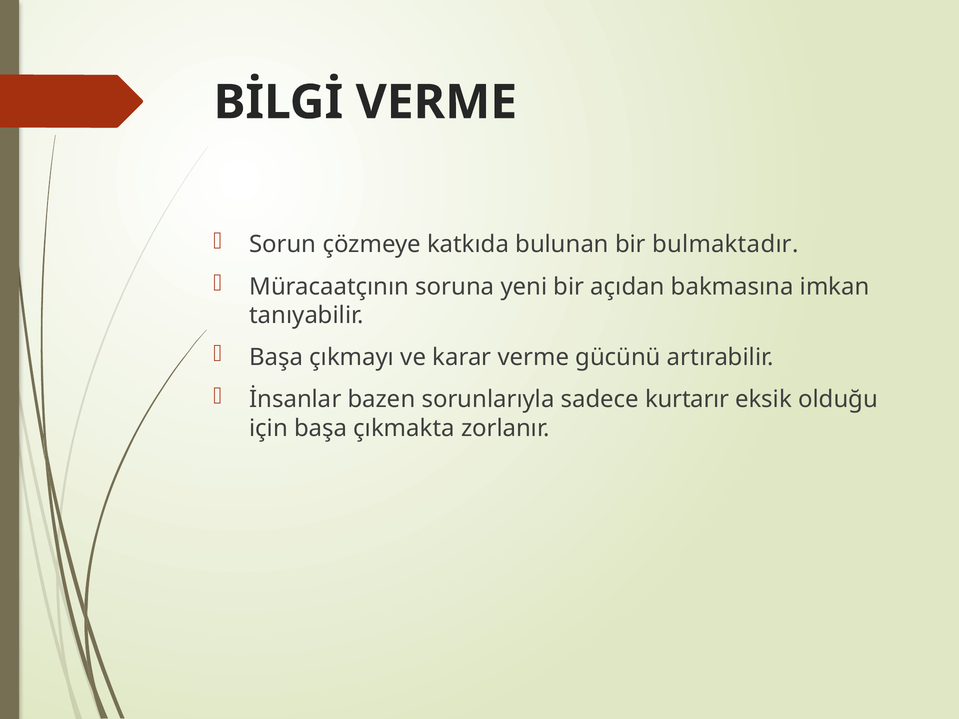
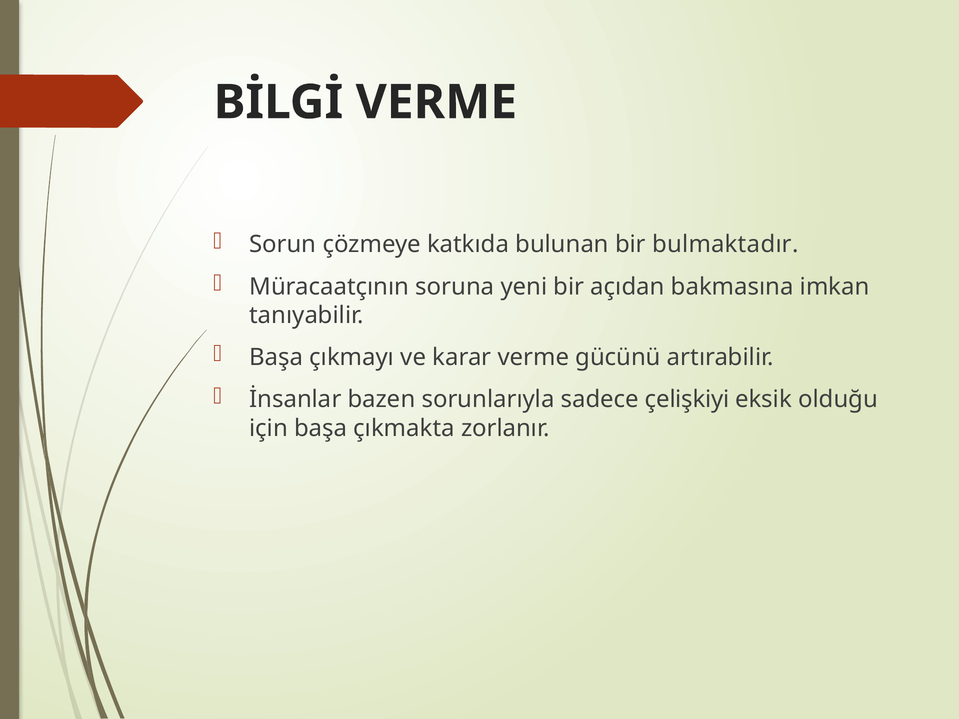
kurtarır: kurtarır -> çelişkiyi (687, 400)
